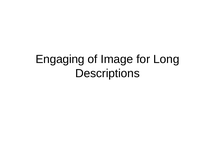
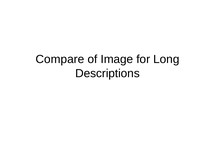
Engaging: Engaging -> Compare (60, 59)
